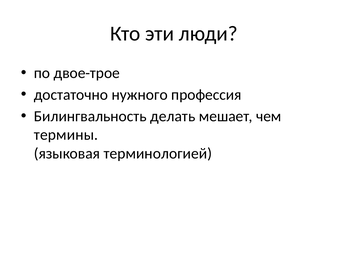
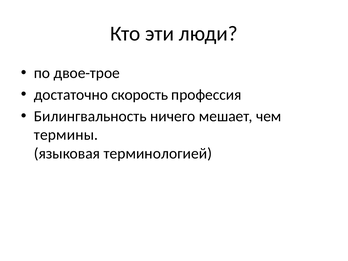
нужного: нужного -> скорость (140, 95)
делать: делать -> ничего (173, 116)
